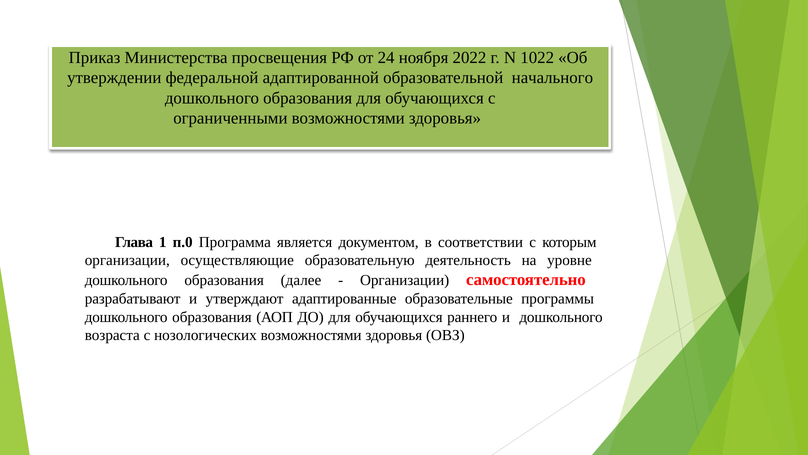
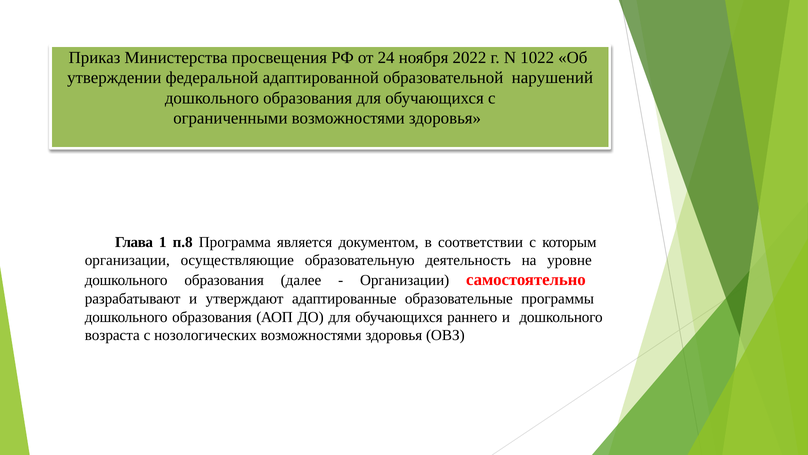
начального: начального -> нарушений (552, 78)
п.0: п.0 -> п.8 (183, 242)
